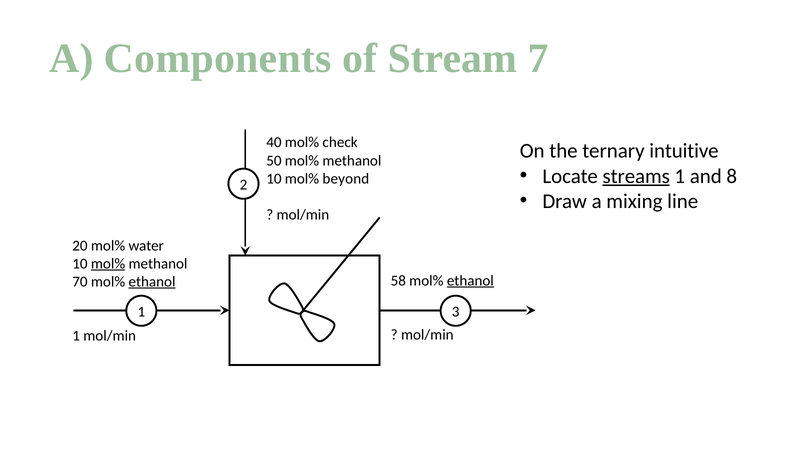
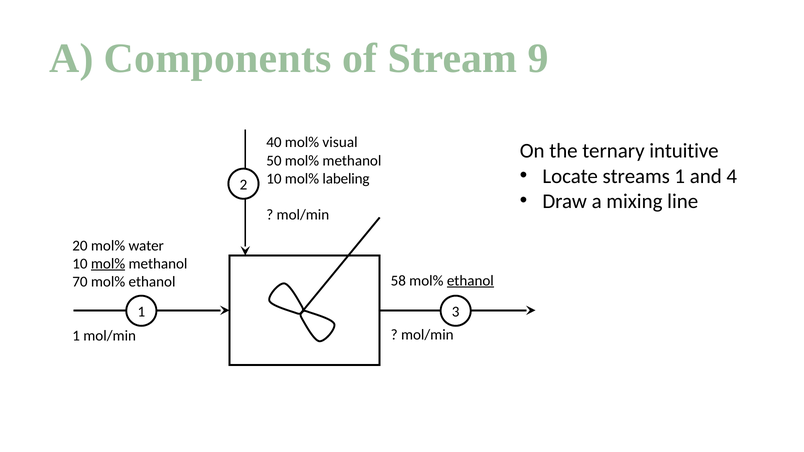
7: 7 -> 9 (538, 59)
check: check -> visual (340, 143)
streams underline: present -> none (636, 176)
8: 8 -> 4 (732, 176)
beyond: beyond -> labeling (346, 179)
ethanol underline: present -> none (152, 282)
